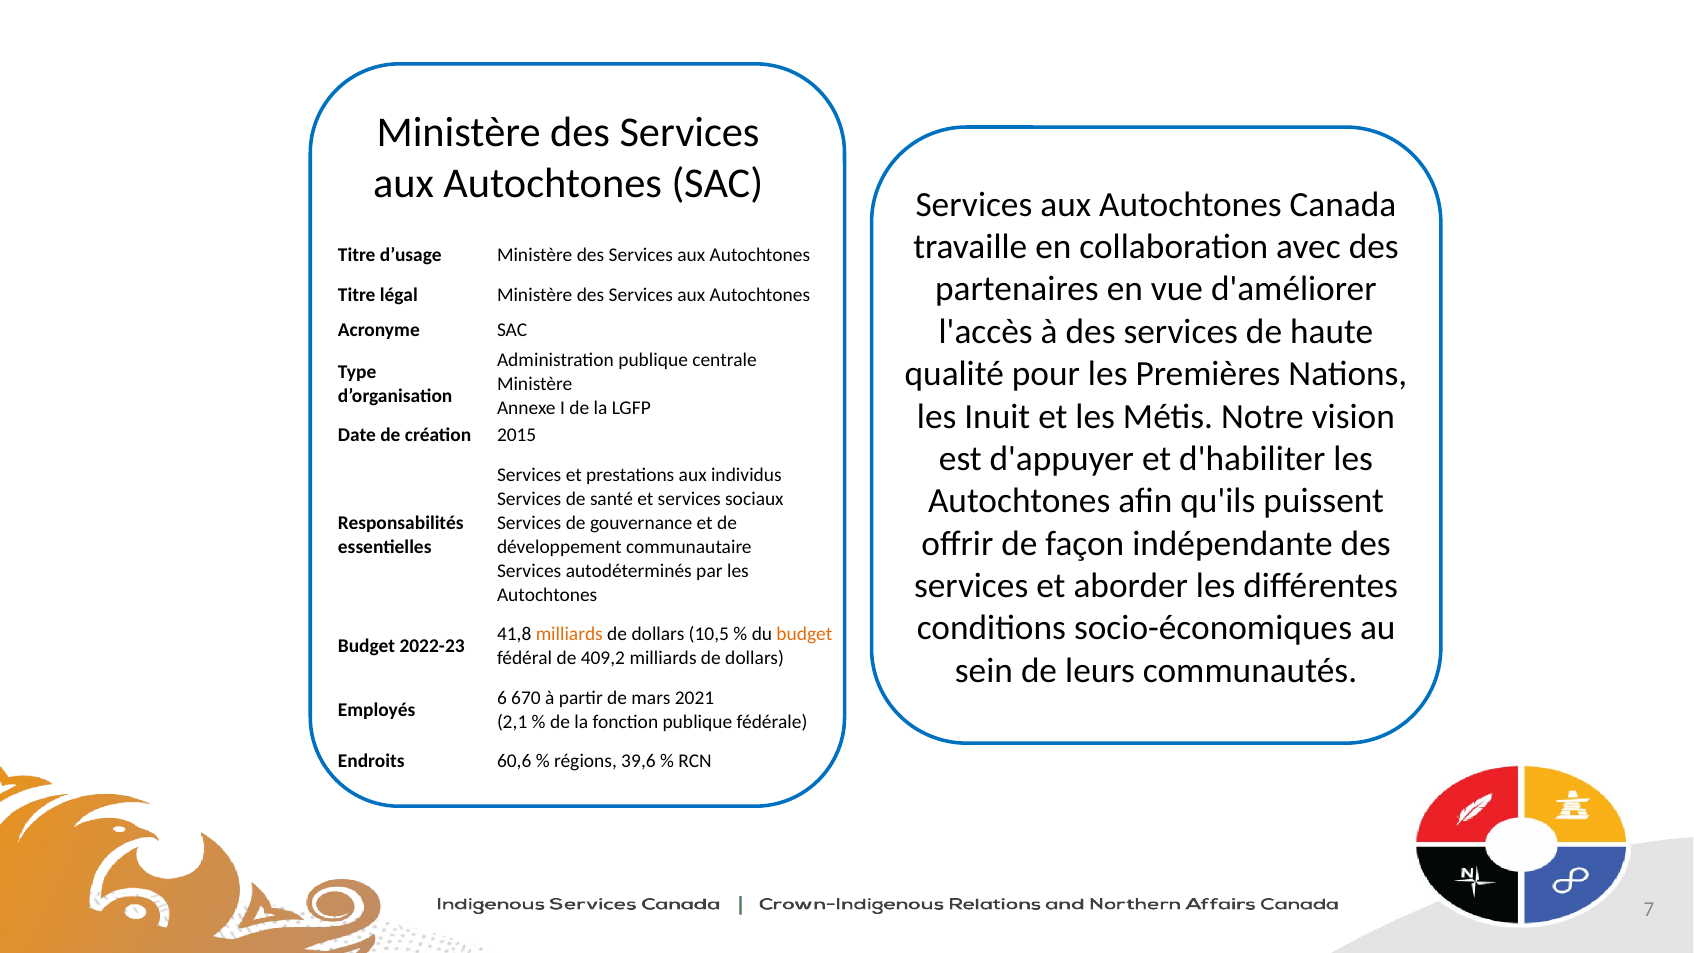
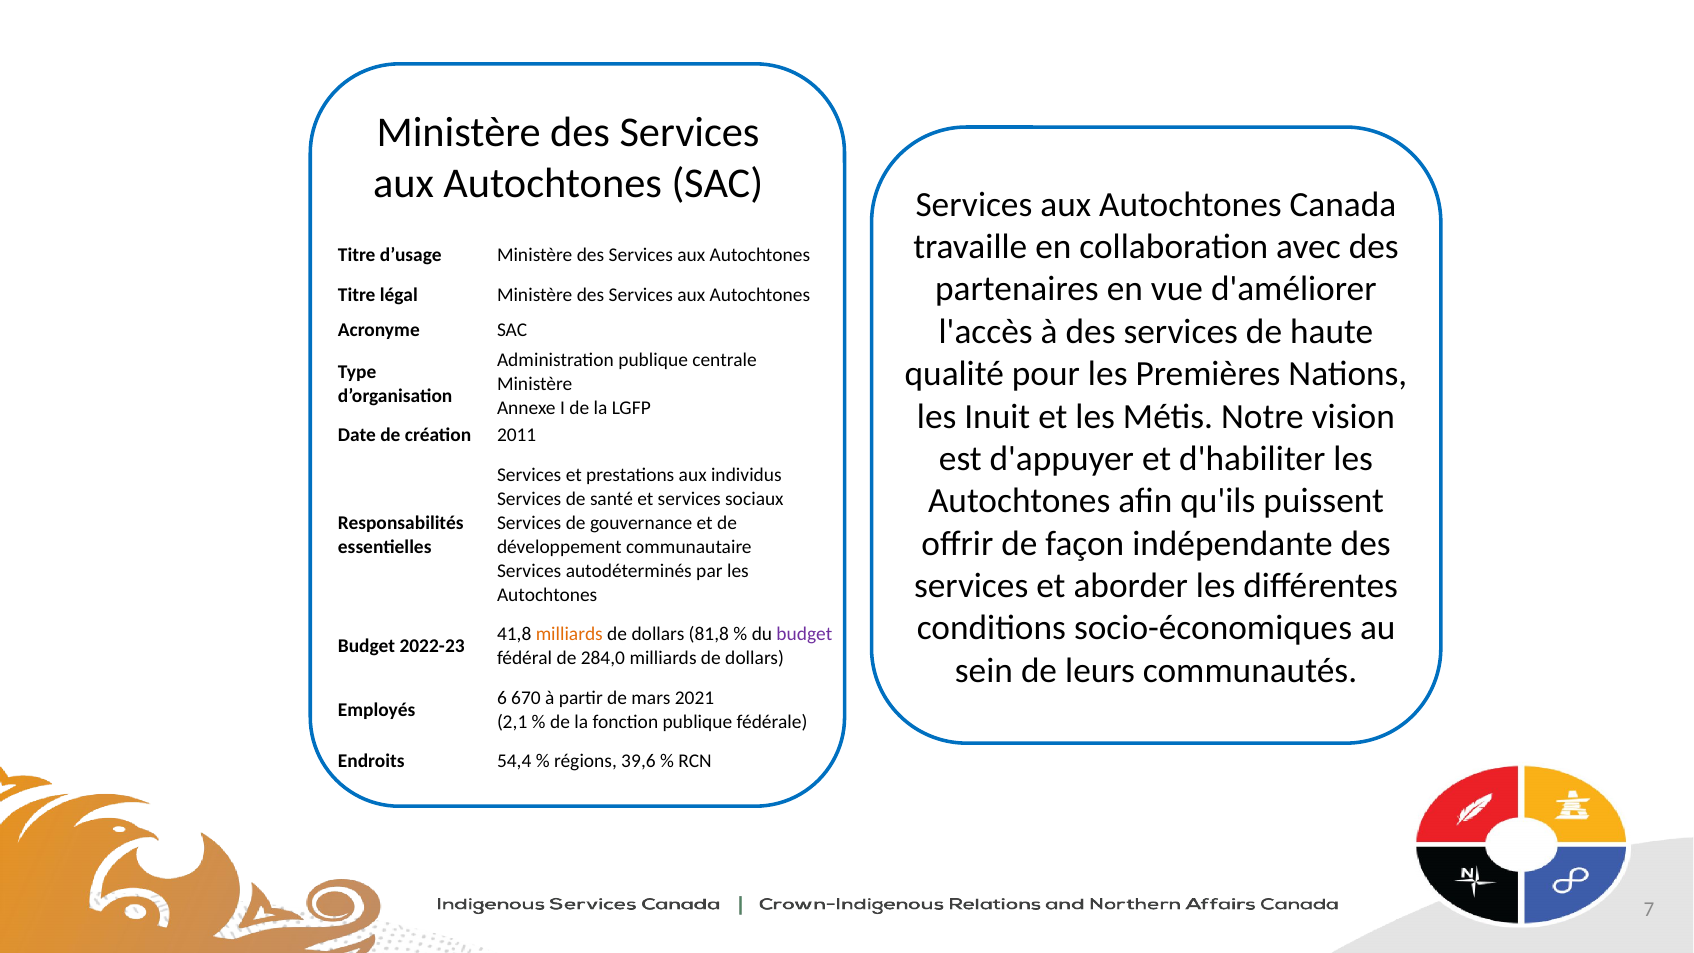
2015: 2015 -> 2011 (517, 435)
10,5: 10,5 -> 81,8 (709, 634)
budget colour: orange -> purple (804, 634)
409,2: 409,2 -> 284,0 (603, 658)
60,6: 60,6 -> 54,4 (514, 761)
